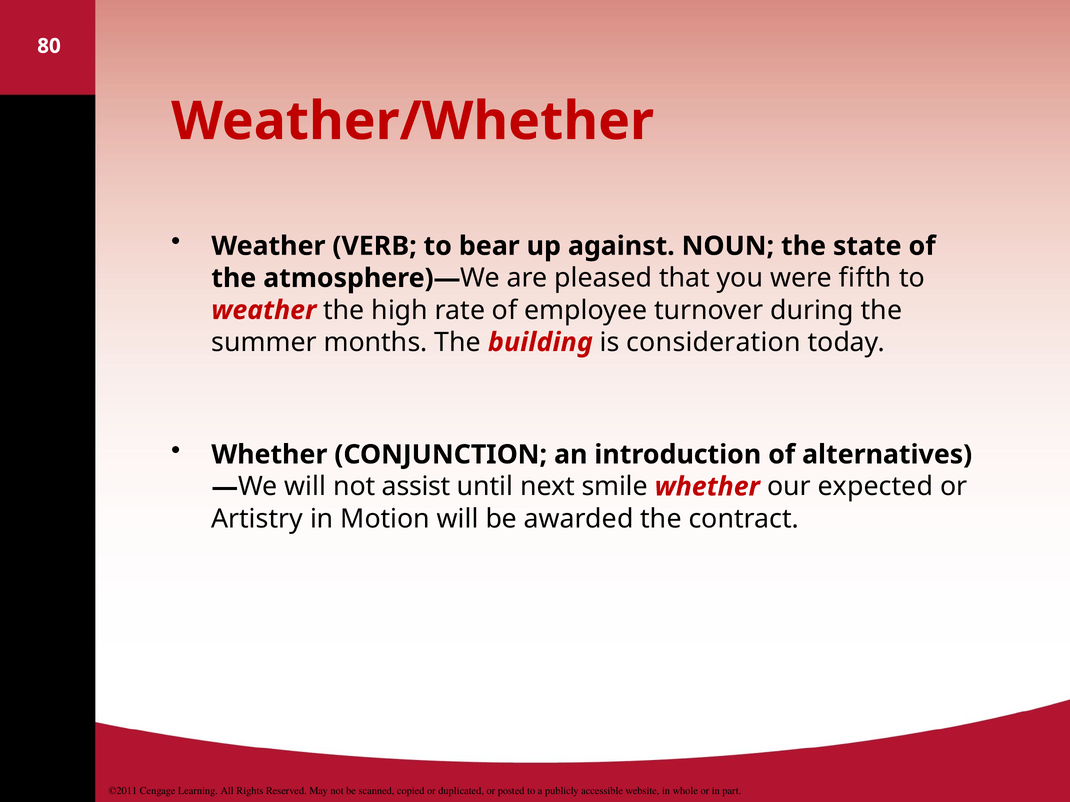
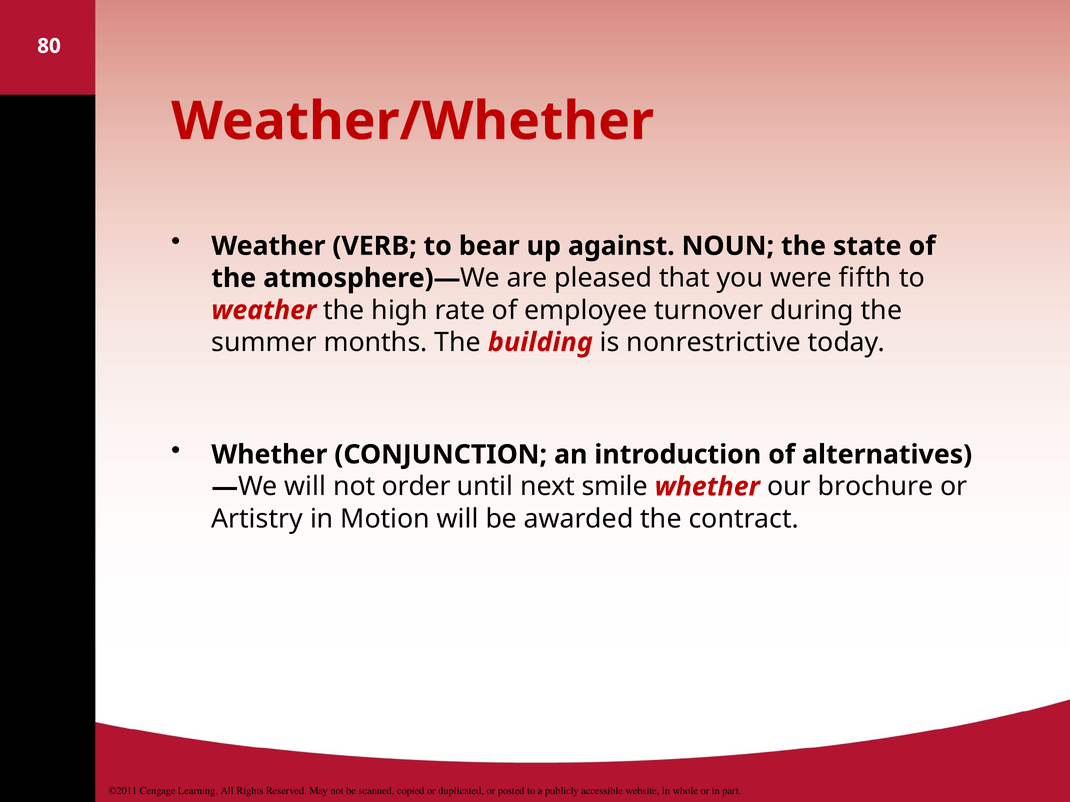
consideration: consideration -> nonrestrictive (714, 343)
assist: assist -> order (416, 487)
expected: expected -> brochure (875, 487)
